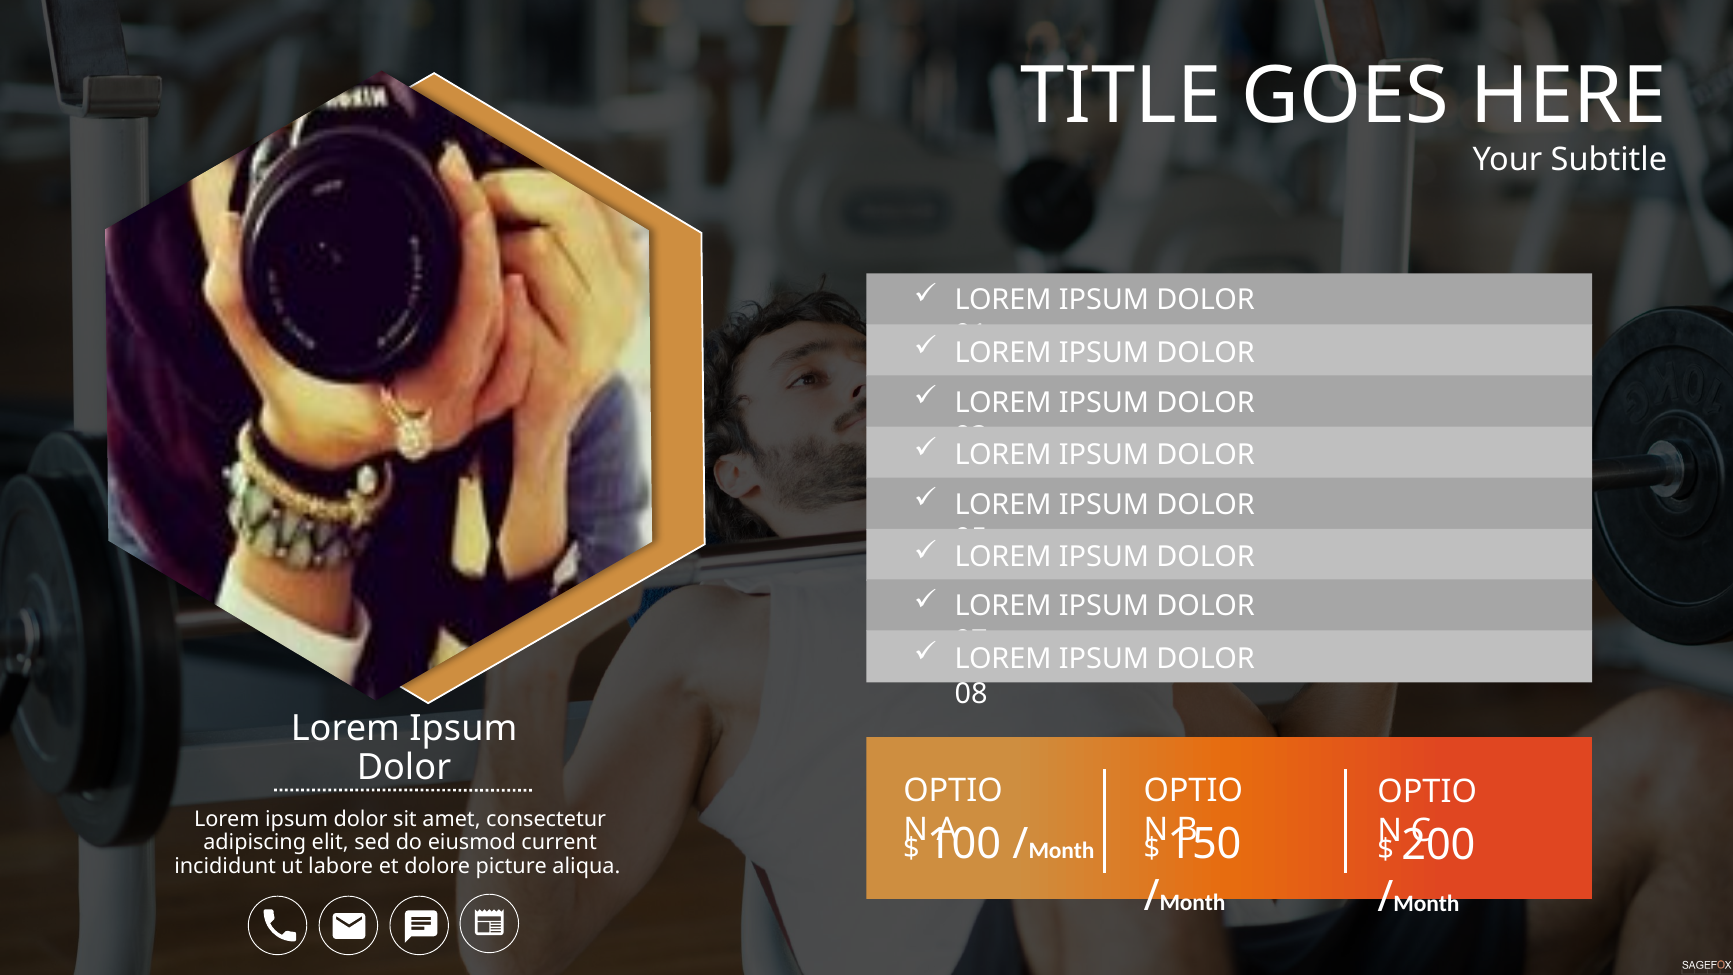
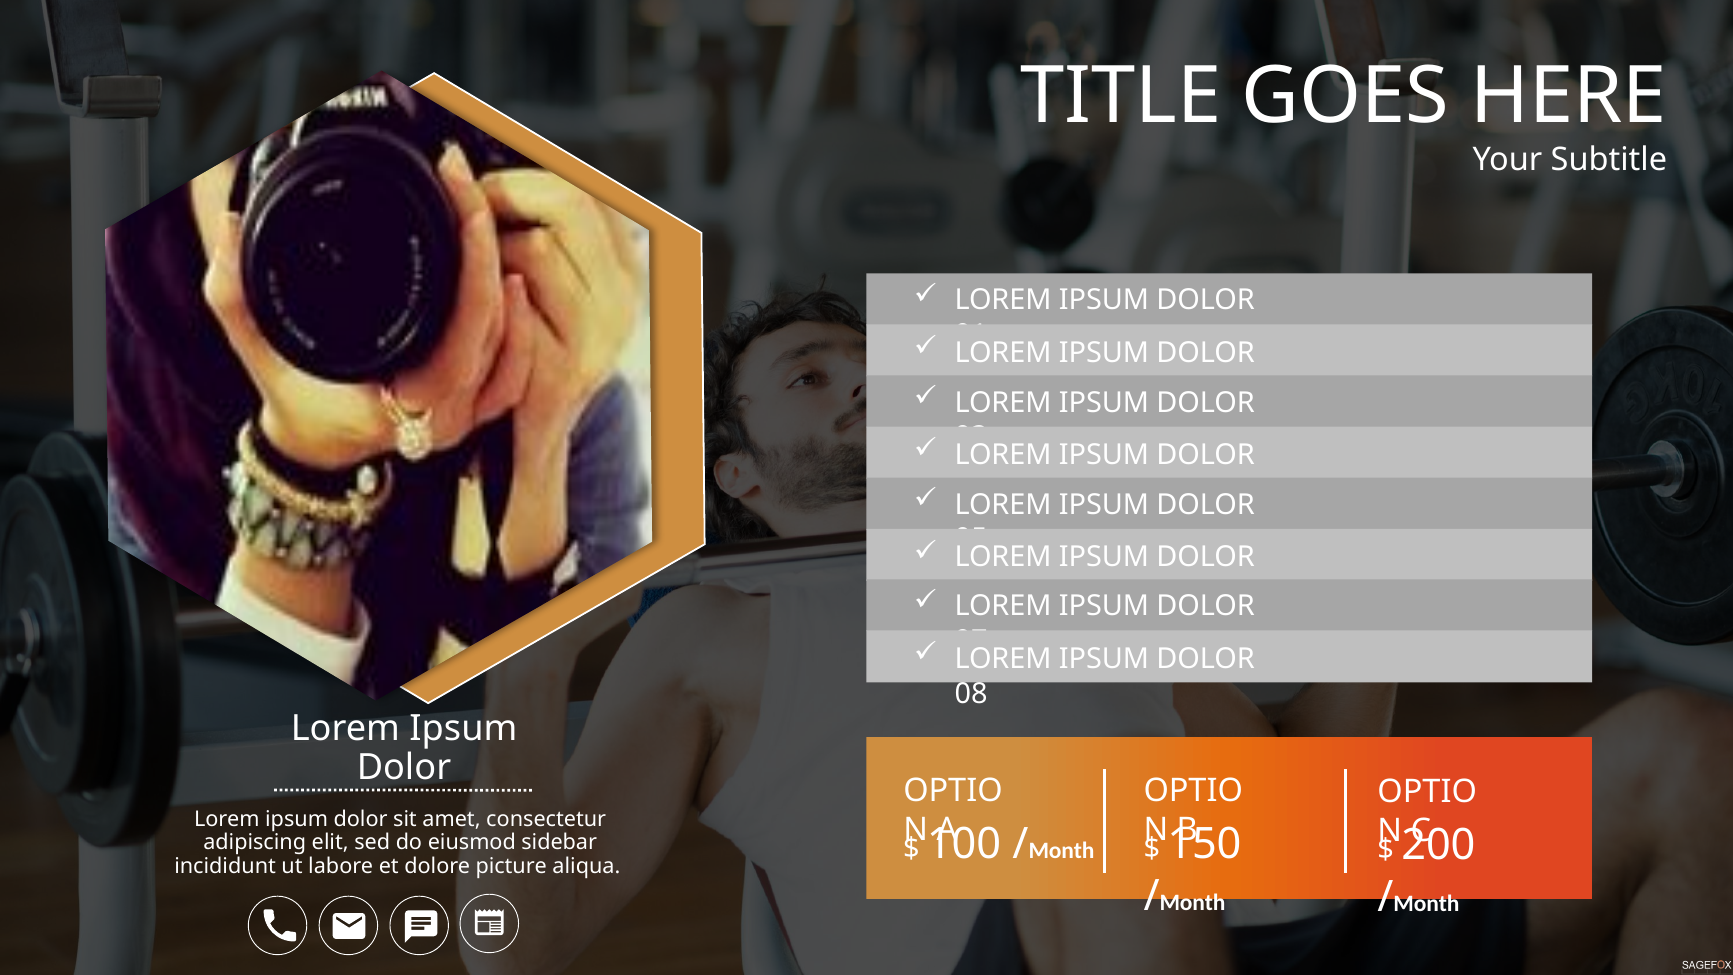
current: current -> sidebar (559, 843)
